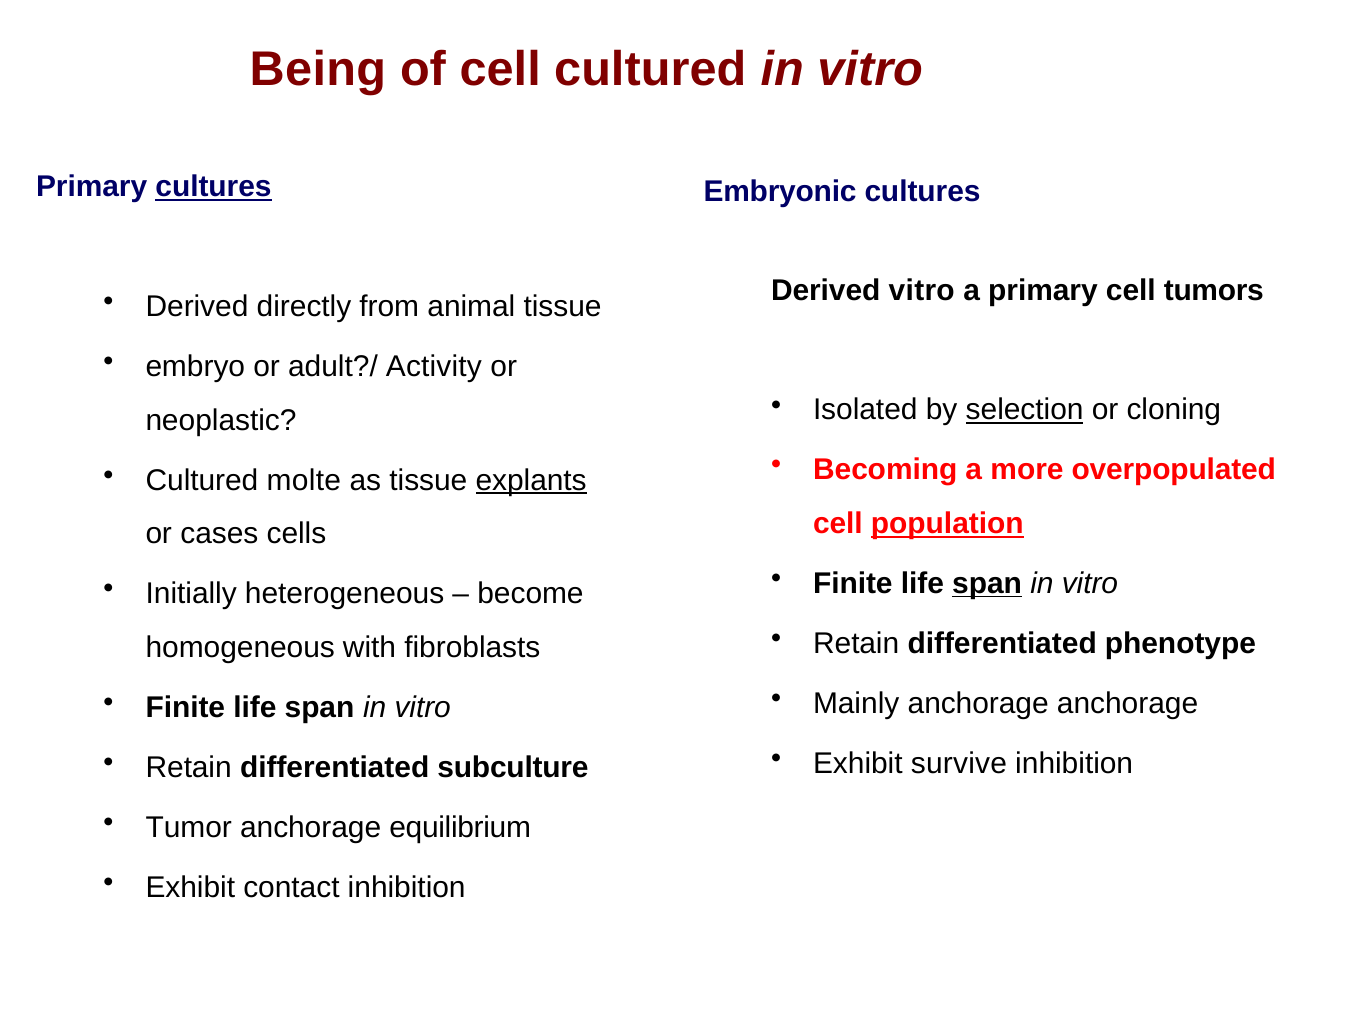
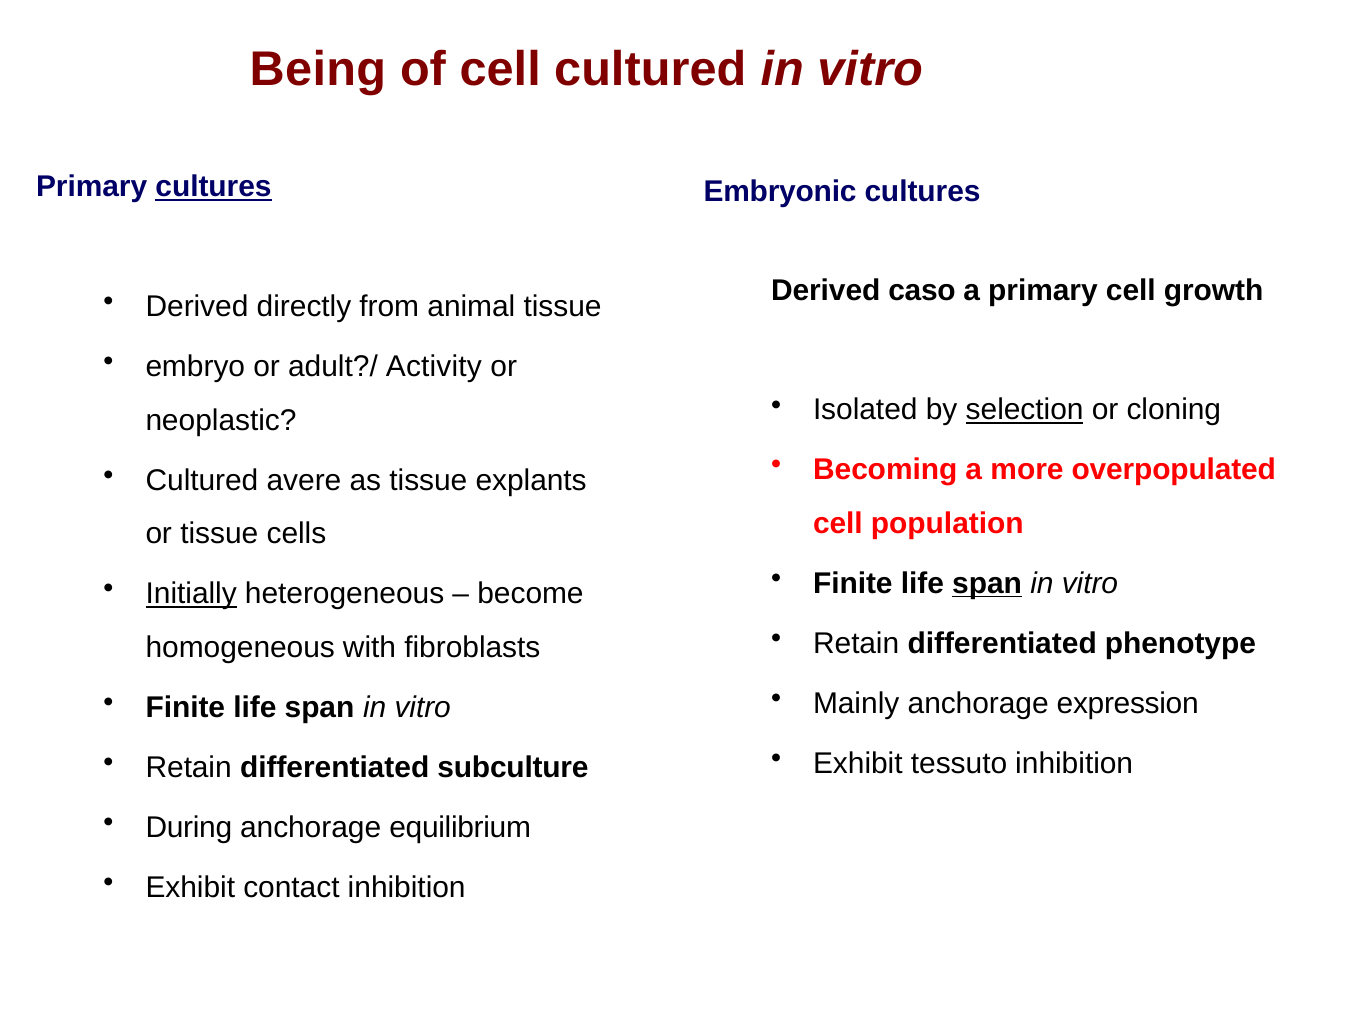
Derived vitro: vitro -> caso (922, 290)
tumors: tumors -> growth (1214, 290)
molte: molte -> avere (304, 480)
explants underline: present -> none (531, 480)
population underline: present -> none (947, 524)
or cases: cases -> tissue (219, 534)
Initially underline: none -> present (191, 594)
anchorage anchorage: anchorage -> expression (1128, 703)
survive: survive -> tessuto (959, 763)
Tumor: Tumor -> During (189, 827)
